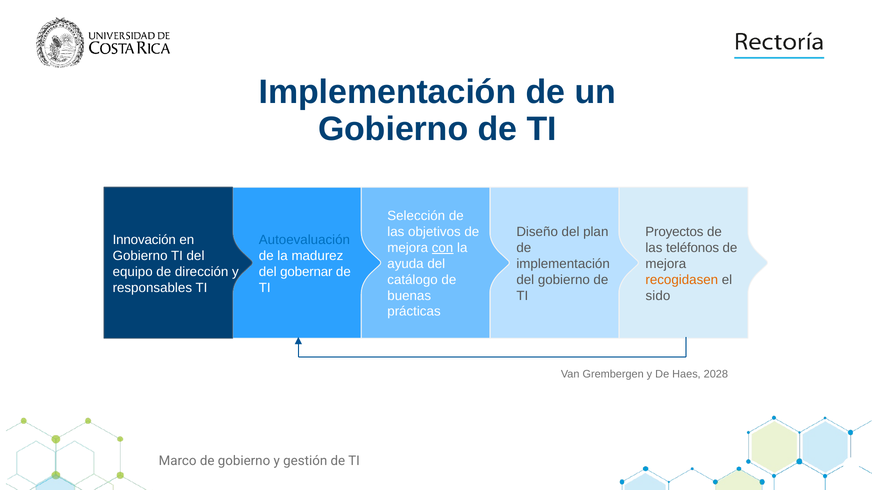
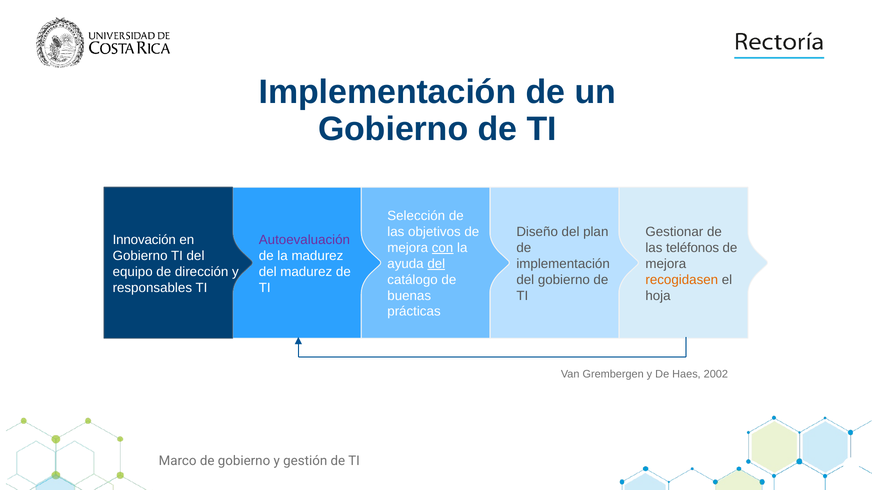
Proyectos: Proyectos -> Gestionar (674, 232)
Autoevaluación colour: blue -> purple (304, 240)
del underline: none -> present (436, 264)
del gobernar: gobernar -> madurez (306, 272)
sido: sido -> hoja (658, 296)
2028: 2028 -> 2002 (716, 374)
